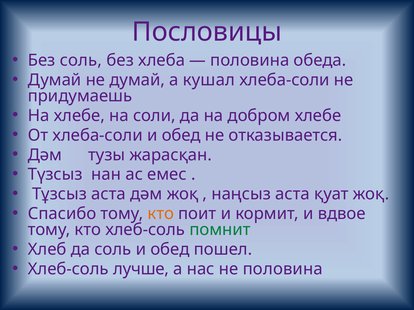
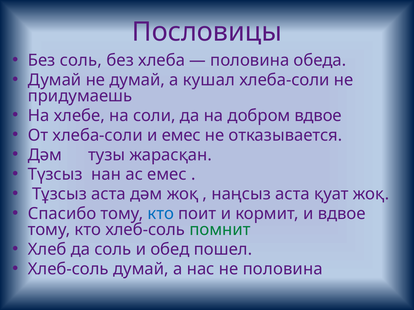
добром хлебе: хлебе -> вдвое (318, 116)
хлеба-соли и обед: обед -> емес (181, 135)
кто colour: orange -> blue (161, 214)
Хлеб-соль лучше: лучше -> думай (141, 270)
